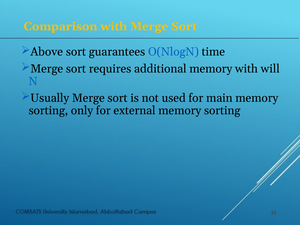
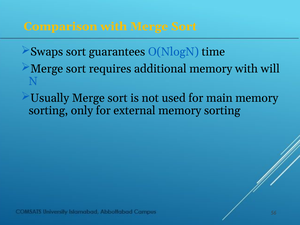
Above: Above -> Swaps (47, 52)
